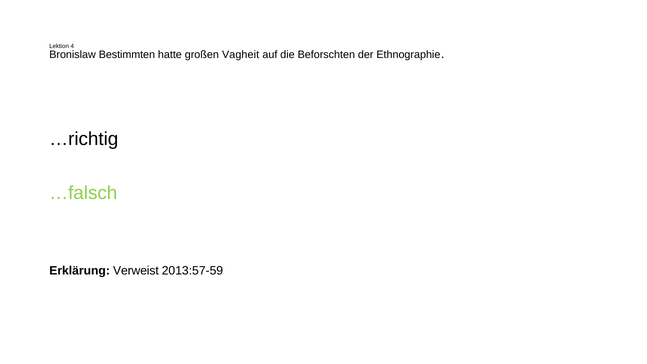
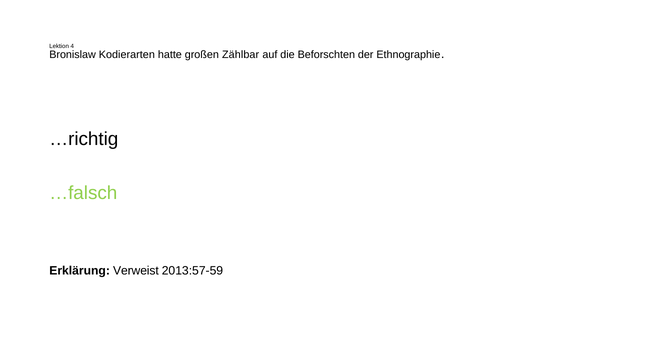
Bestimmten: Bestimmten -> Kodierarten (127, 55)
Vagheit: Vagheit -> Zählbar (241, 55)
